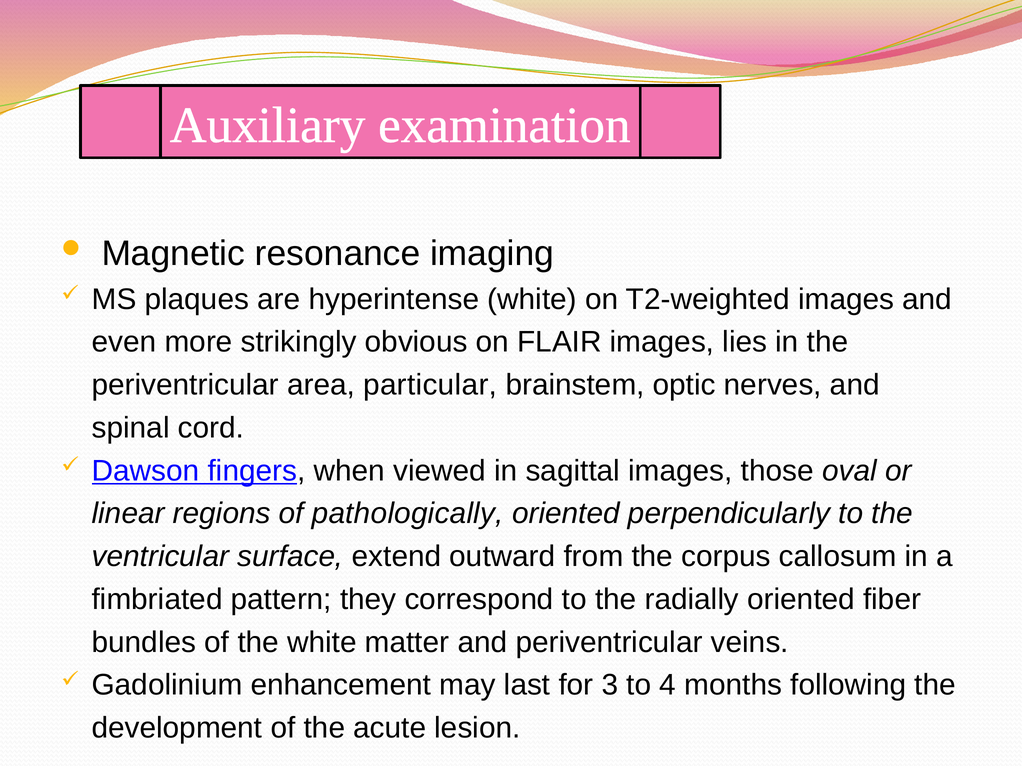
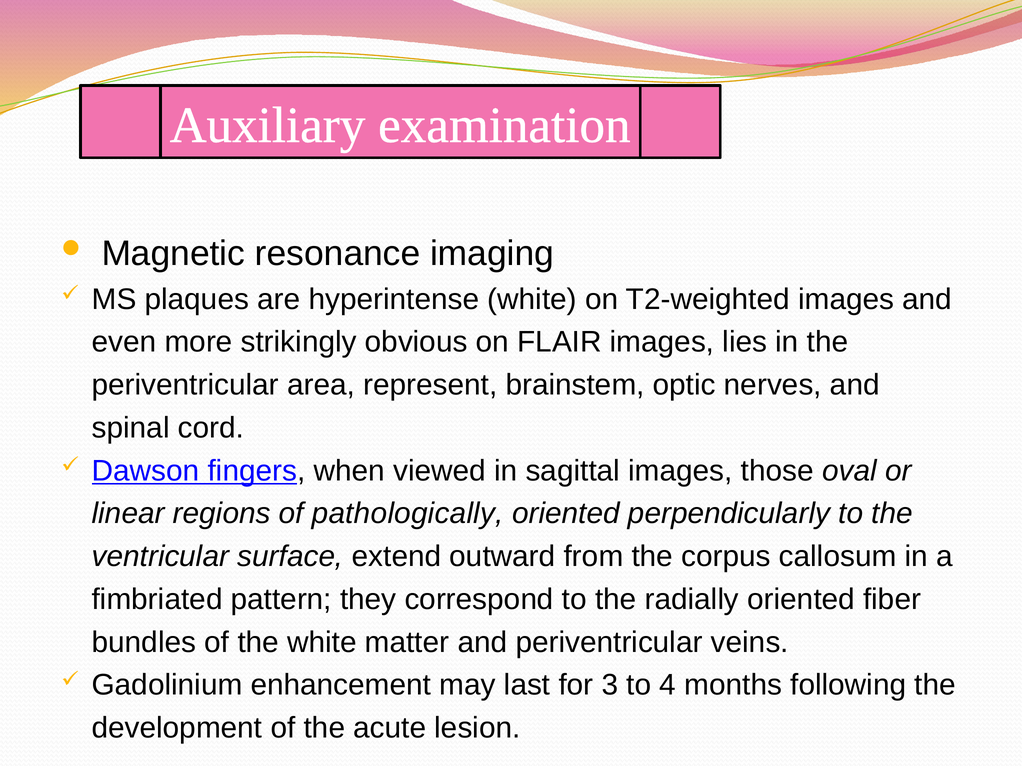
particular: particular -> represent (430, 385)
